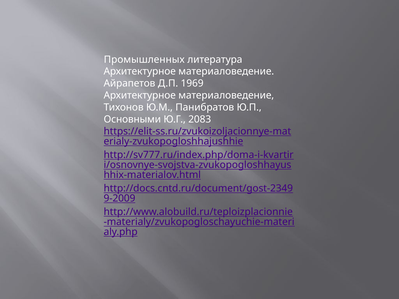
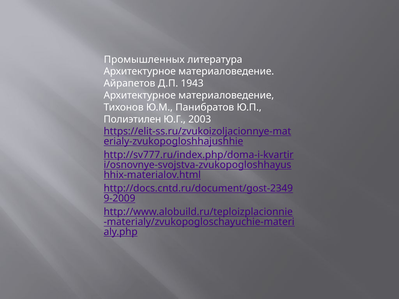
1969: 1969 -> 1943 (192, 83)
Основными: Основными -> Полиэтилен (132, 119)
2083: 2083 -> 2003 (200, 119)
